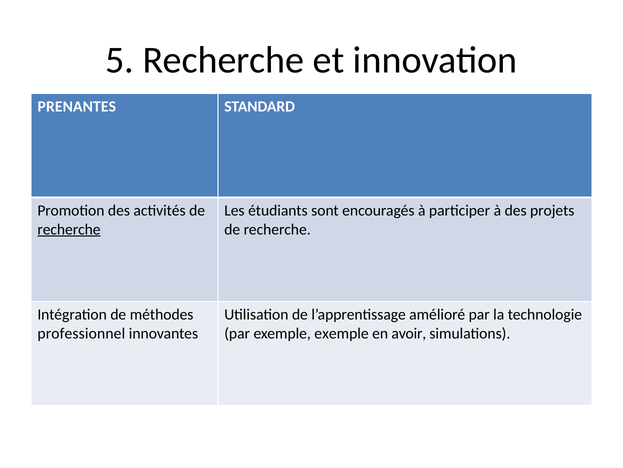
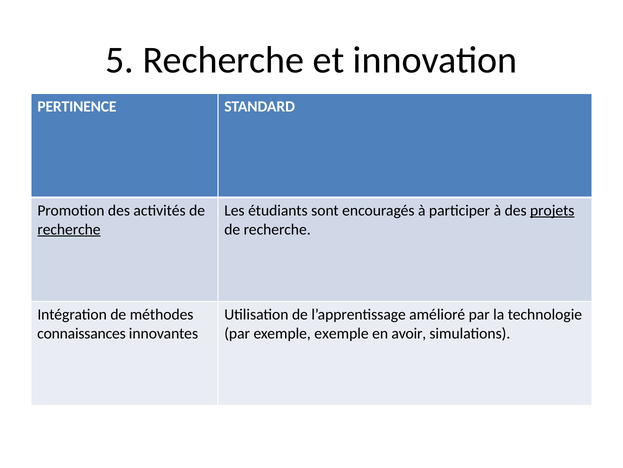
PRENANTES: PRENANTES -> PERTINENCE (77, 106)
projets underline: none -> present (552, 210)
professionnel: professionnel -> connaissances (81, 333)
